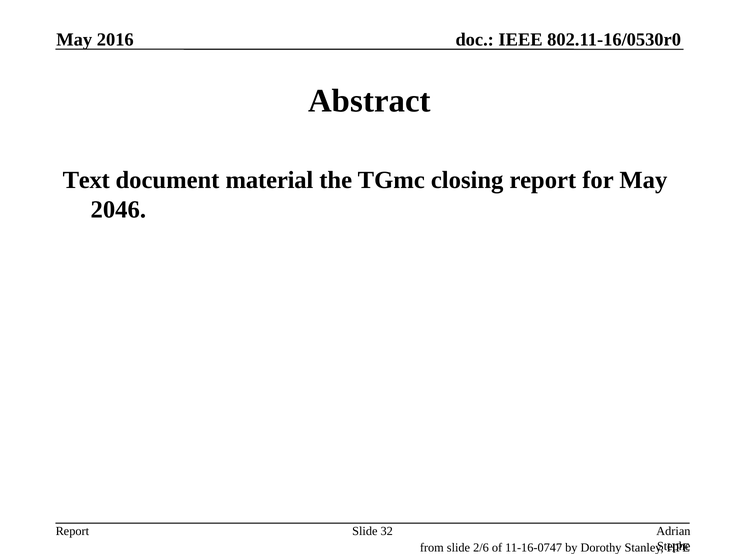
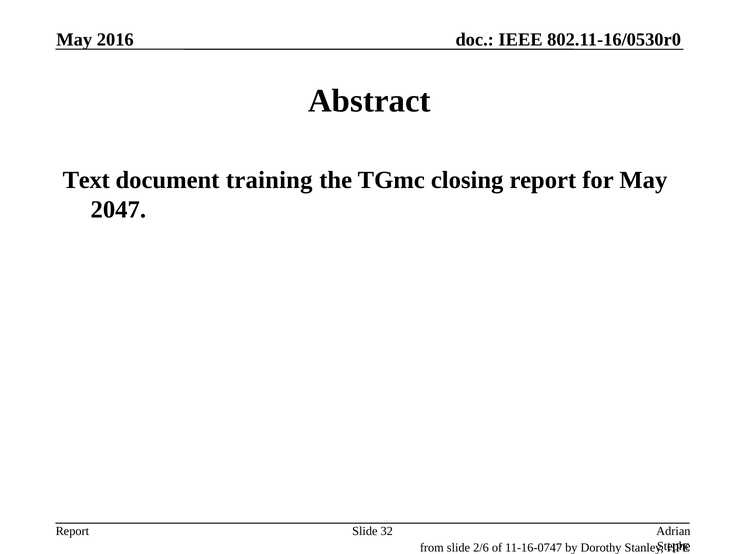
material: material -> training (269, 180)
2046: 2046 -> 2047 (118, 210)
